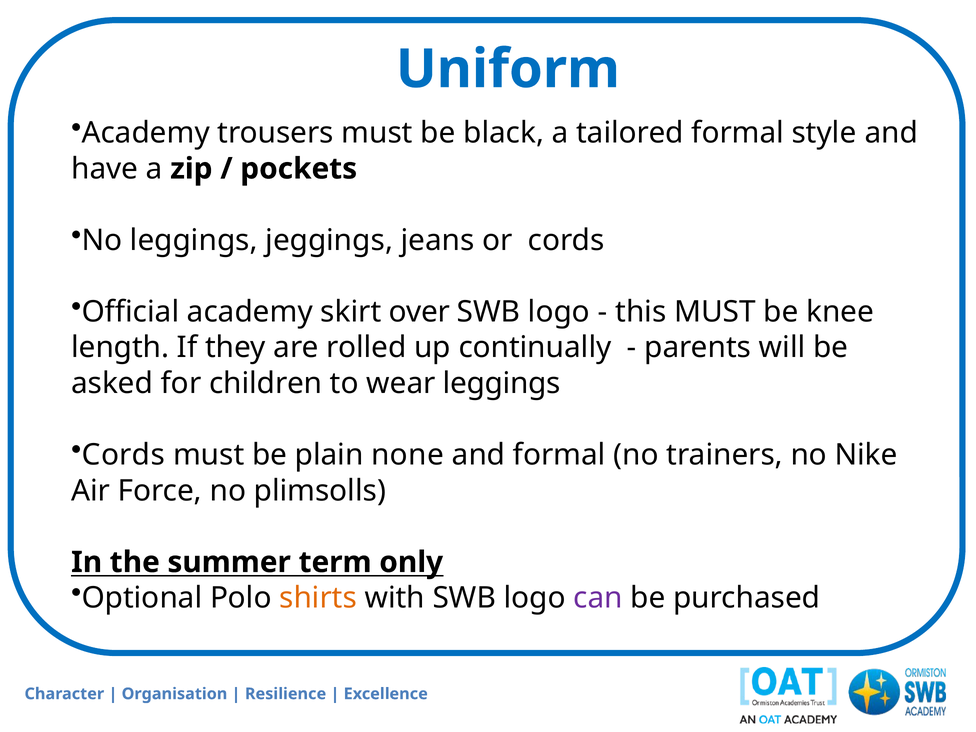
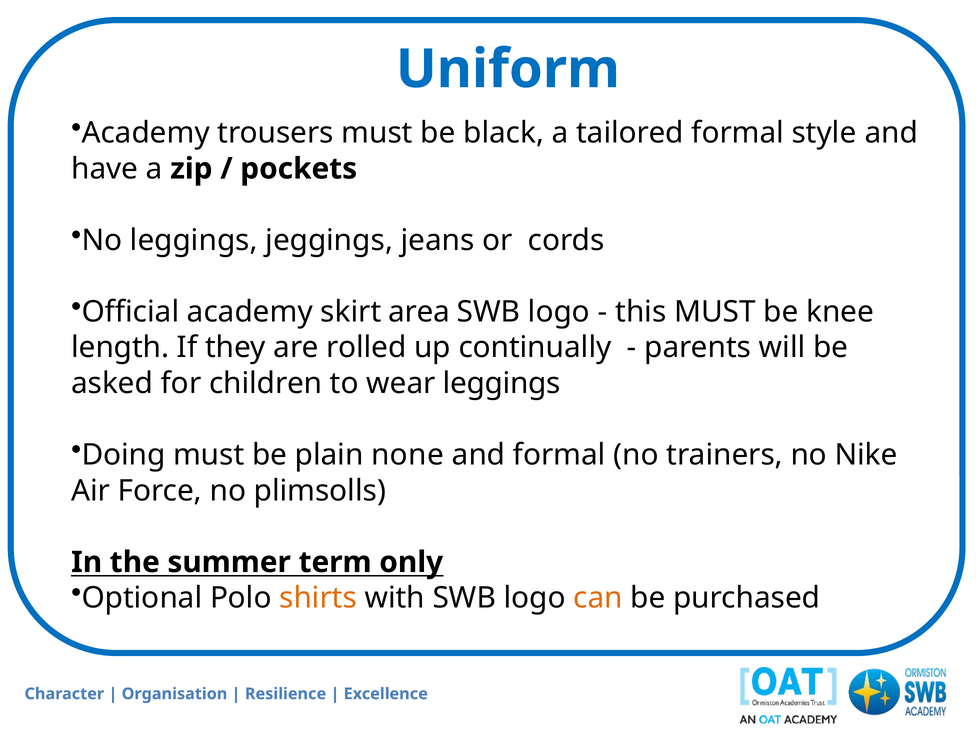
over: over -> area (419, 312)
Cords: Cords -> Doing (124, 455)
can colour: purple -> orange (598, 598)
